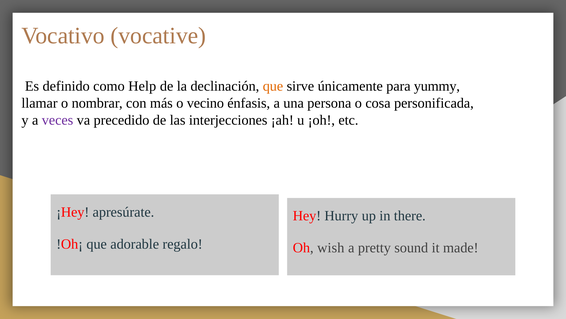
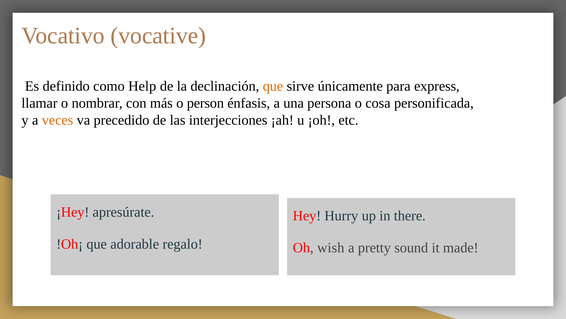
yummy: yummy -> express (437, 86)
vecino: vecino -> person (205, 103)
veces colour: purple -> orange (58, 120)
